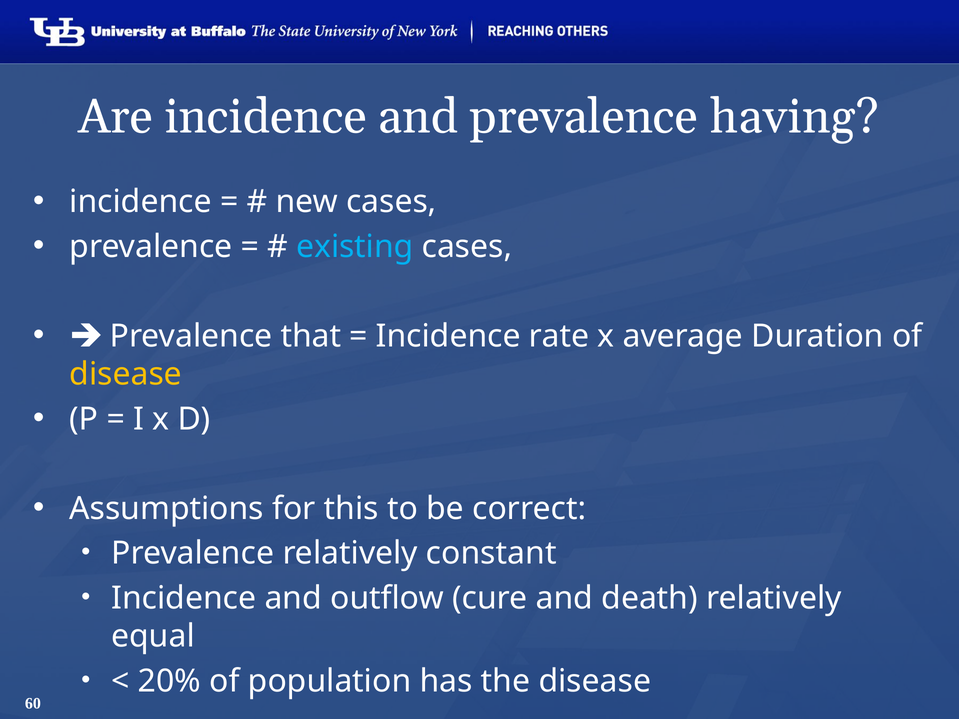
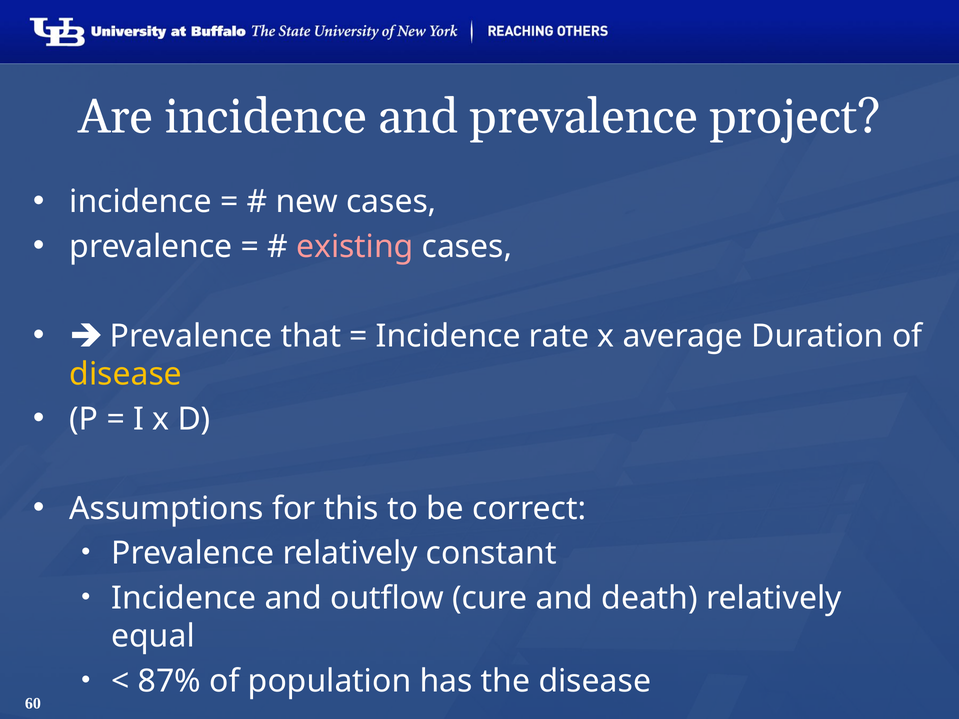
having: having -> project (795, 117)
existing colour: light blue -> pink (355, 247)
20%: 20% -> 87% (169, 681)
